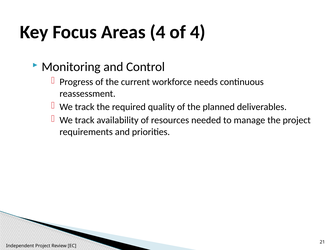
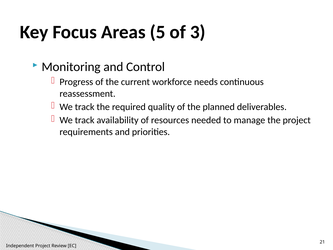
Areas 4: 4 -> 5 (158, 32)
of 4: 4 -> 3 (198, 32)
